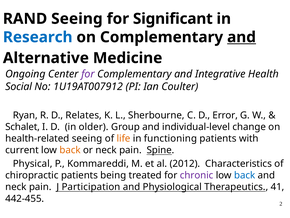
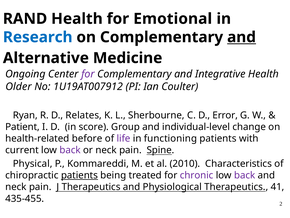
RAND Seeing: Seeing -> Health (77, 19)
Significant: Significant -> Emotional (173, 19)
Social: Social -> Older (19, 86)
Schalet: Schalet -> Patient (23, 127)
older: older -> score (94, 127)
health-related seeing: seeing -> before (87, 138)
life colour: orange -> purple (124, 138)
back colour: orange -> purple (70, 150)
2012: 2012 -> 2010 (185, 163)
patients underline: none -> present (79, 175)
back colour: blue -> purple (245, 175)
J Participation: Participation -> Therapeutics (91, 187)
442-455: 442-455 -> 435-455 (25, 198)
